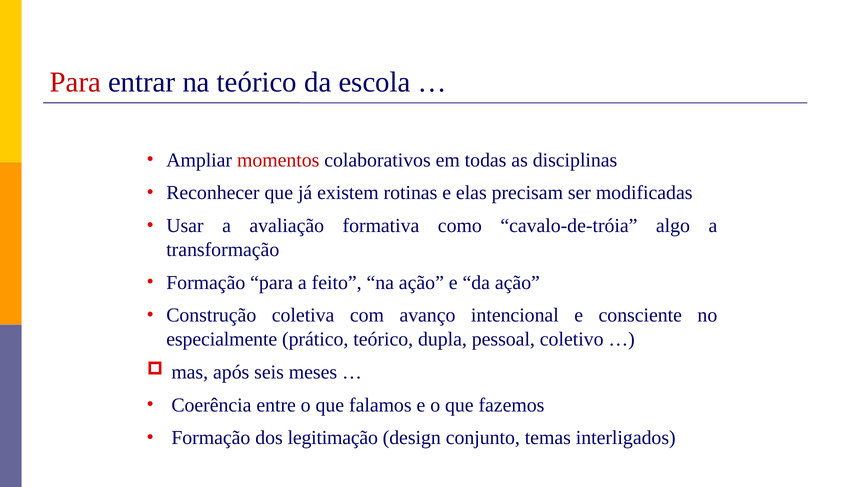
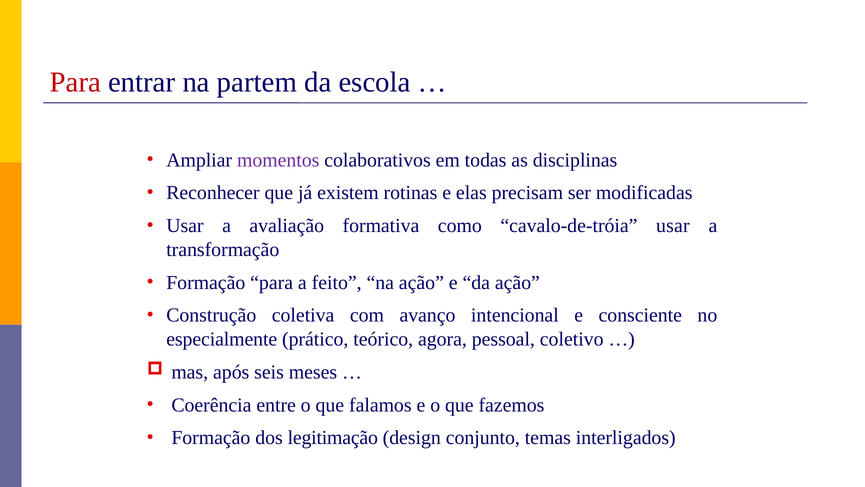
na teórico: teórico -> partem (257, 82)
momentos colour: red -> purple (278, 160)
cavalo-de-tróia algo: algo -> usar (673, 226)
dupla: dupla -> agora (442, 339)
